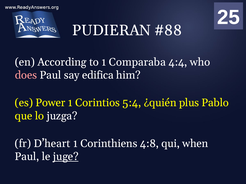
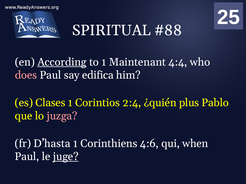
PUDIERAN: PUDIERAN -> SPIRITUAL (112, 30)
According underline: none -> present (62, 62)
Comparaba: Comparaba -> Maintenant (137, 62)
Power: Power -> Clases (50, 103)
5:4: 5:4 -> 2:4 (132, 103)
juzga colour: white -> pink (62, 116)
D’heart: D’heart -> D’hasta (52, 144)
4:8: 4:8 -> 4:6 (149, 144)
